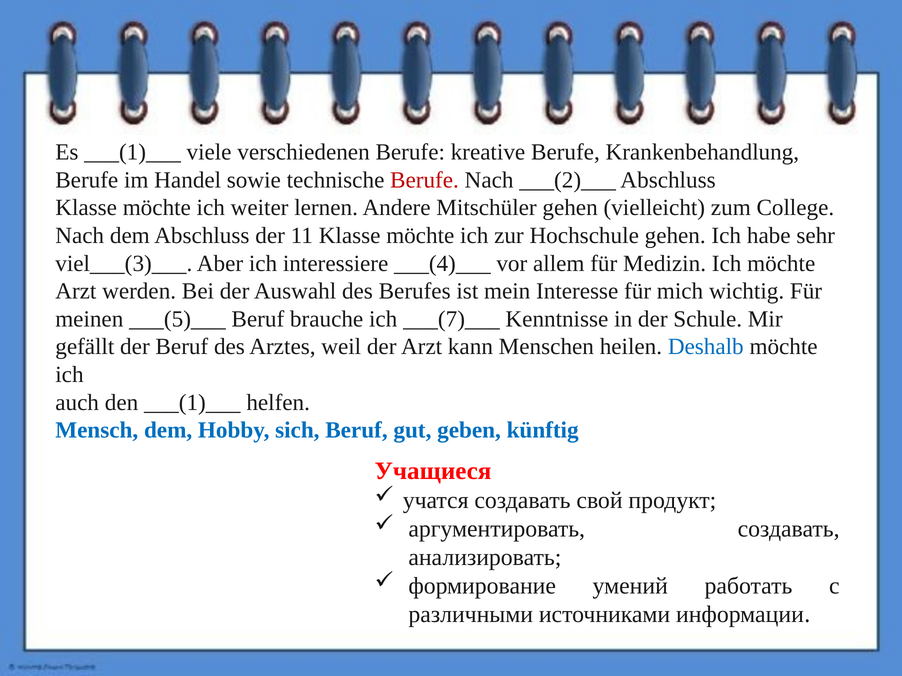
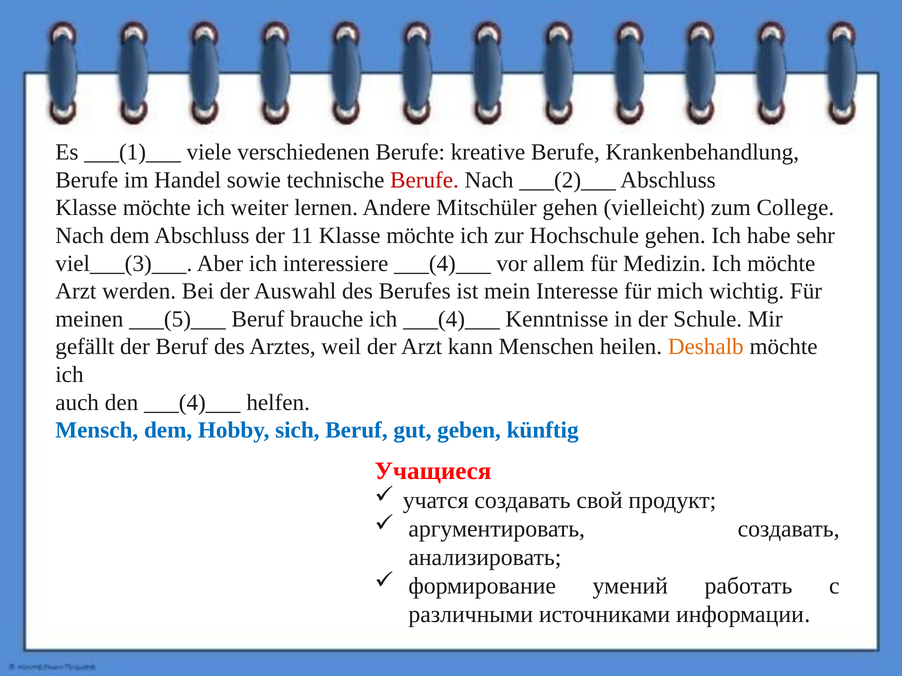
ich ___(7)___: ___(7)___ -> ___(4)___ (451, 319)
Deshalb colour: blue -> orange (706, 347)
den ___(1)___: ___(1)___ -> ___(4)___ (192, 403)
